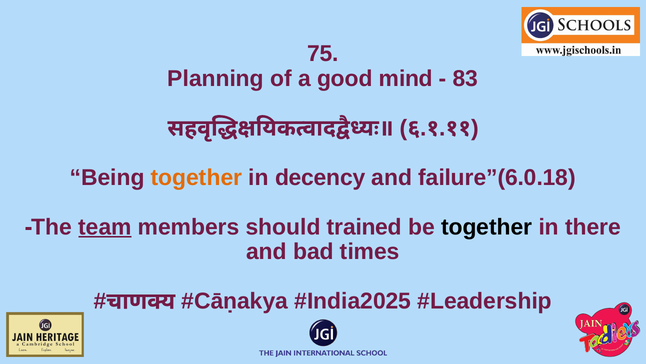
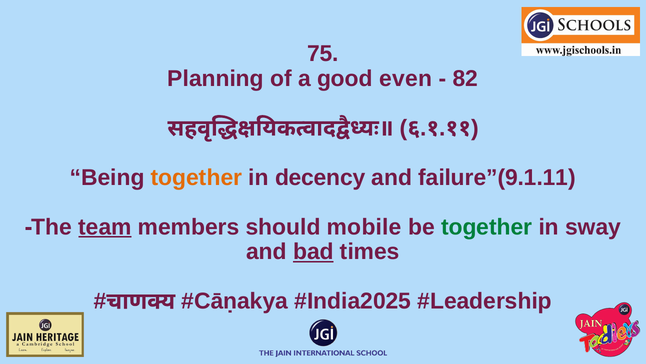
mind: mind -> even (406, 78)
83: 83 -> 82 (465, 78)
failure”(6.0.18: failure”(6.0.18 -> failure”(9.1.11 (497, 177)
trained: trained -> mobile (364, 227)
together colour: black -> green (487, 227)
there: there -> sway (593, 227)
bad underline: none -> present (313, 251)
